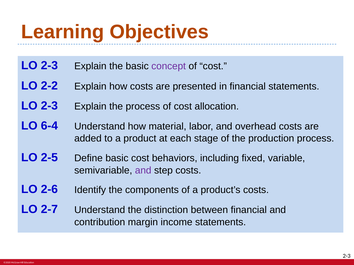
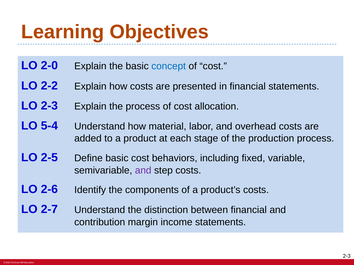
2-3: 2-3 -> 2-0 (49, 66)
concept colour: purple -> blue (169, 66)
6-4: 6-4 -> 5-4 (49, 126)
